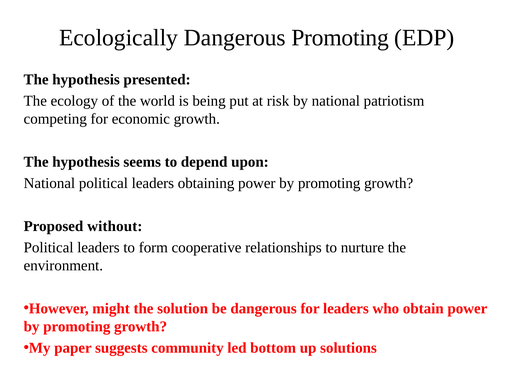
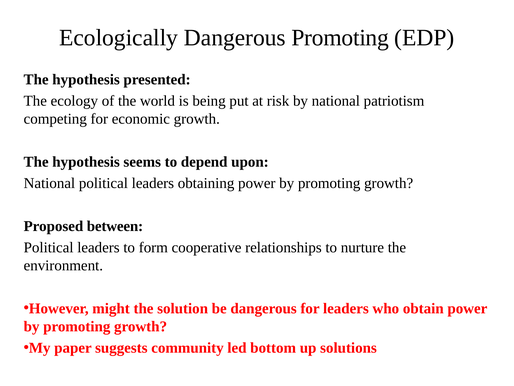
without: without -> between (115, 226)
